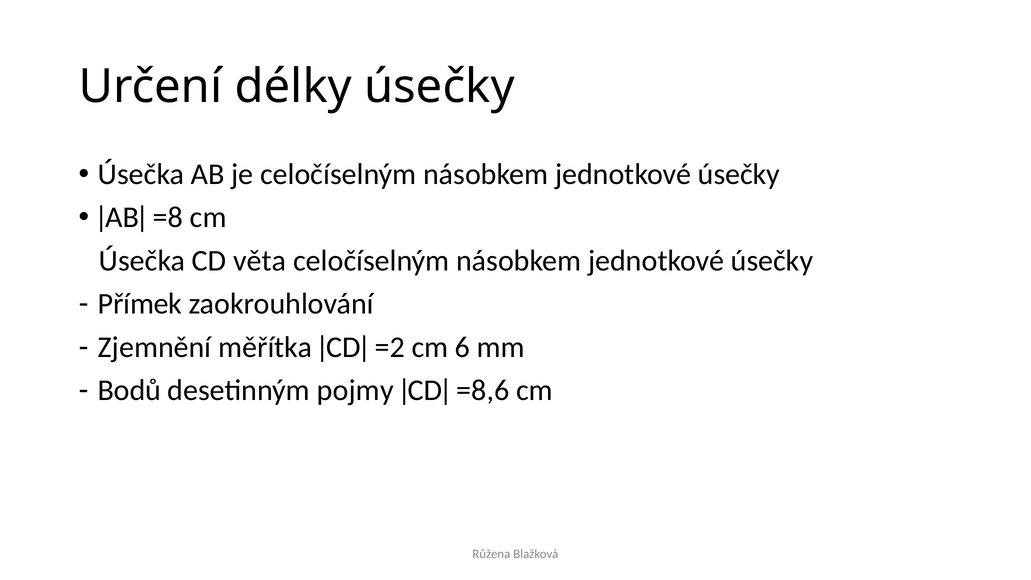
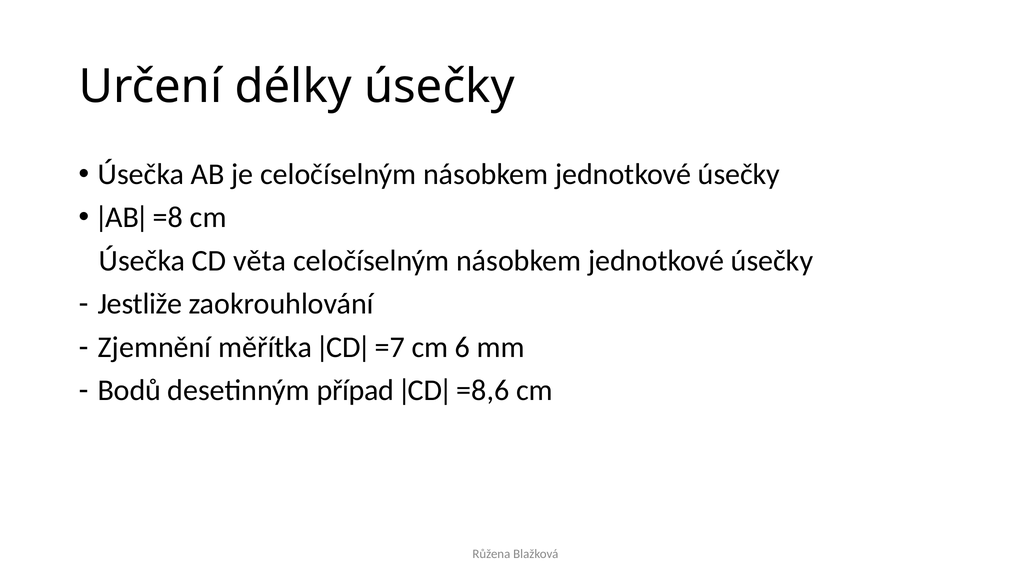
Přímek: Přímek -> Jestliže (140, 304)
=2: =2 -> =7 (390, 347)
pojmy: pojmy -> případ (355, 390)
